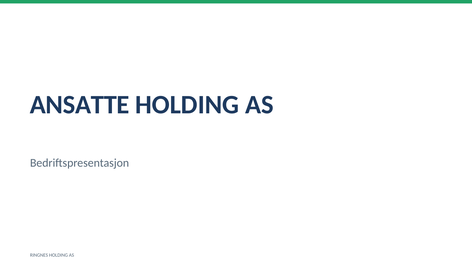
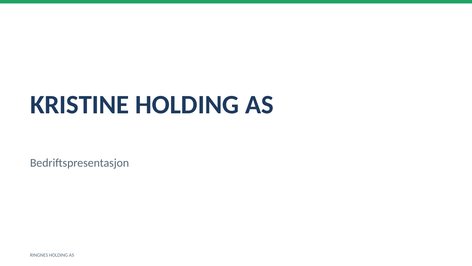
ANSATTE: ANSATTE -> KRISTINE (80, 105)
